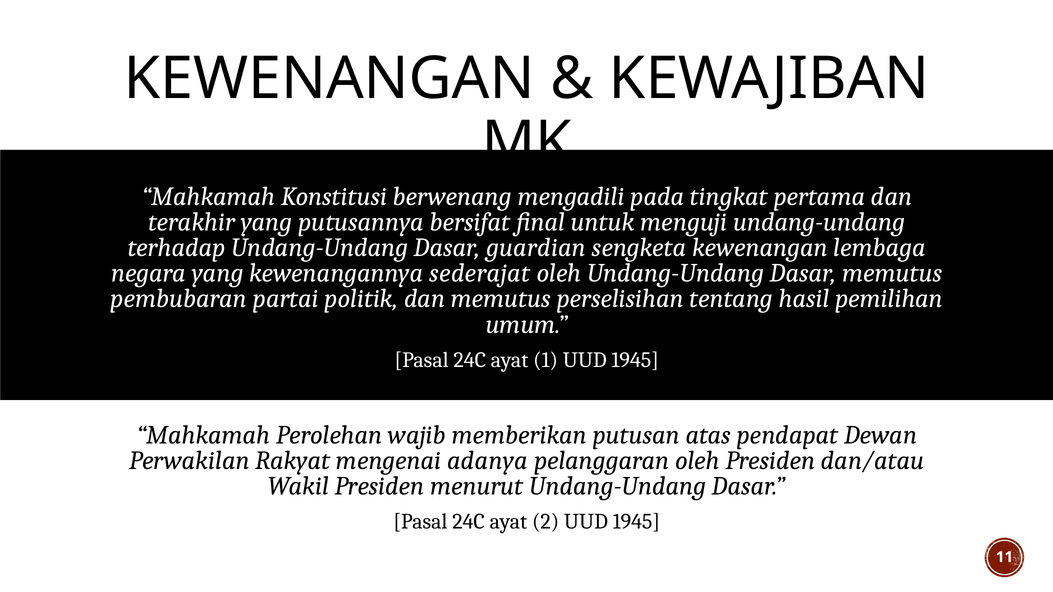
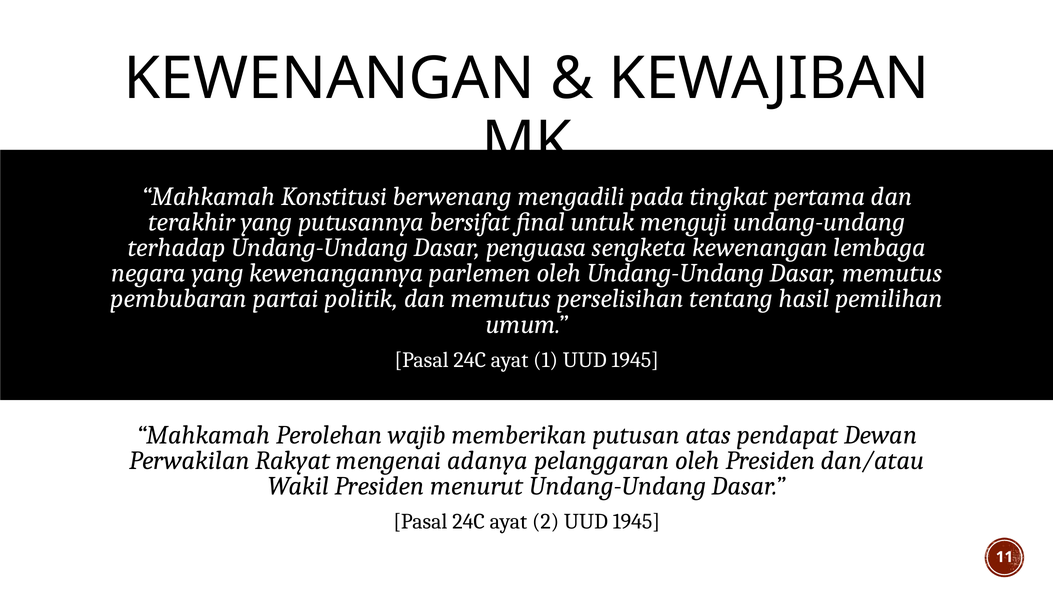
guardian: guardian -> penguasa (536, 248)
sederajat: sederajat -> parlemen (480, 273)
